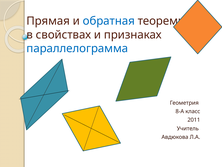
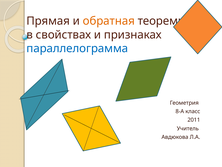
обратная colour: blue -> orange (109, 21)
